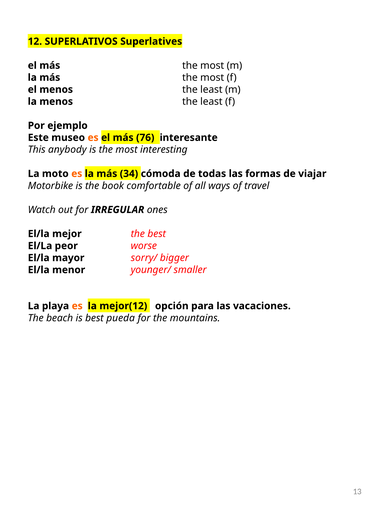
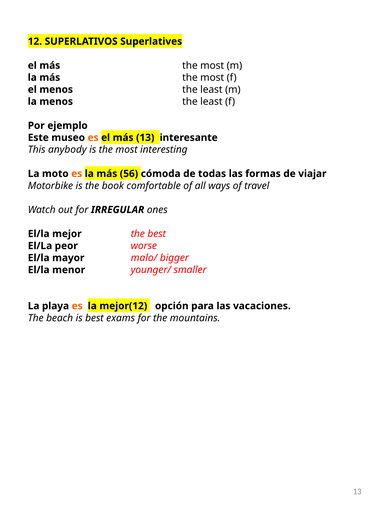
más 76: 76 -> 13 (145, 138)
34: 34 -> 56 (129, 174)
sorry/: sorry/ -> malo/ (144, 258)
pueda: pueda -> exams (121, 318)
